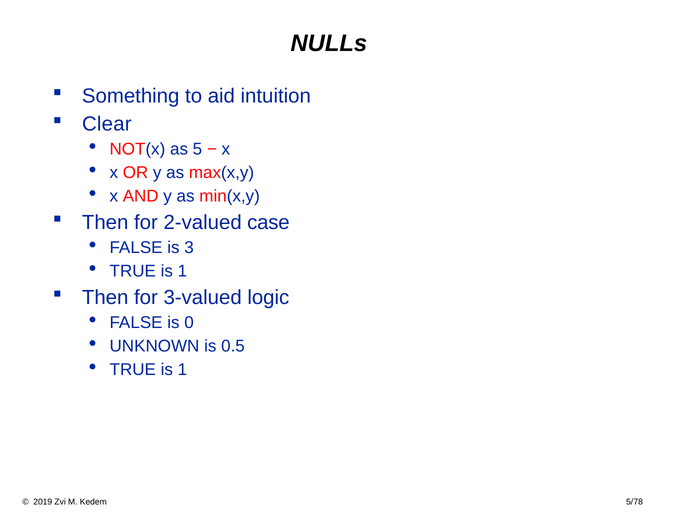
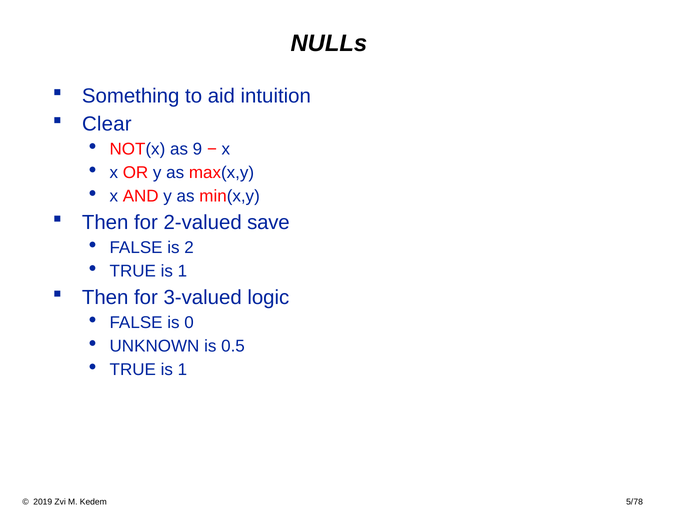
5: 5 -> 9 (197, 149)
case: case -> save (268, 223)
3: 3 -> 2 (189, 248)
